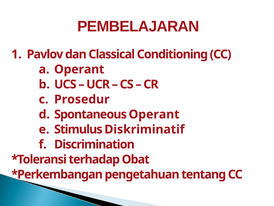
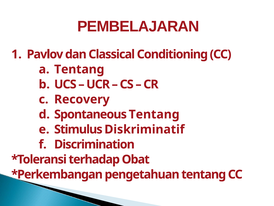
Operant: Operant -> Tentang (79, 69)
Prosedur: Prosedur -> Recovery (82, 99)
Spontaneous Operant: Operant -> Tentang (154, 114)
